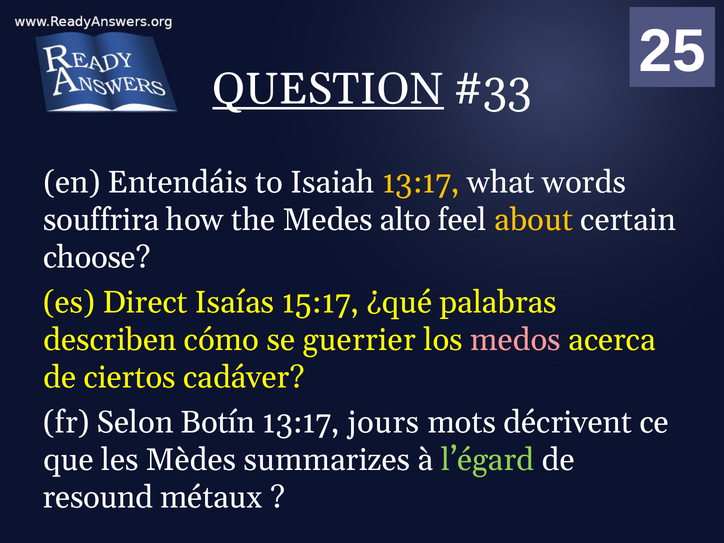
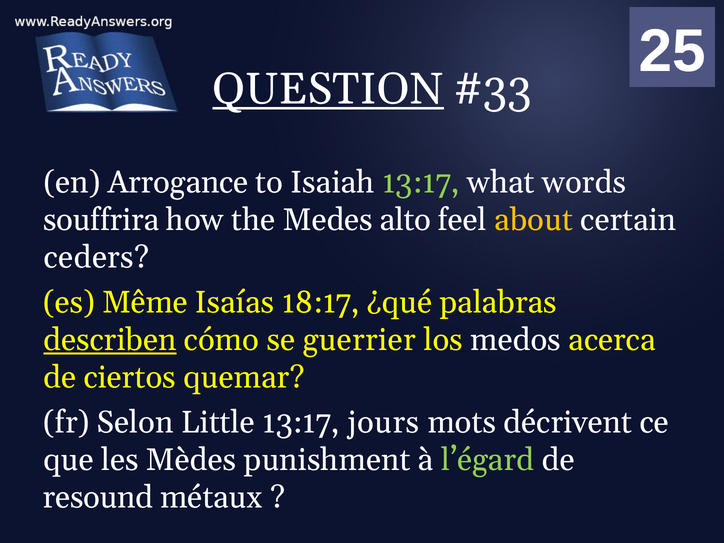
Entendáis: Entendáis -> Arrogance (178, 182)
13:17 colour: yellow -> light green (421, 182)
choose: choose -> ceders (97, 257)
Direct: Direct -> Même (145, 303)
15:17: 15:17 -> 18:17 (321, 303)
describen underline: none -> present (110, 340)
medos colour: pink -> white (516, 340)
cadáver: cadáver -> quemar (244, 377)
Botín: Botín -> Little (218, 423)
summarizes: summarizes -> punishment (327, 460)
